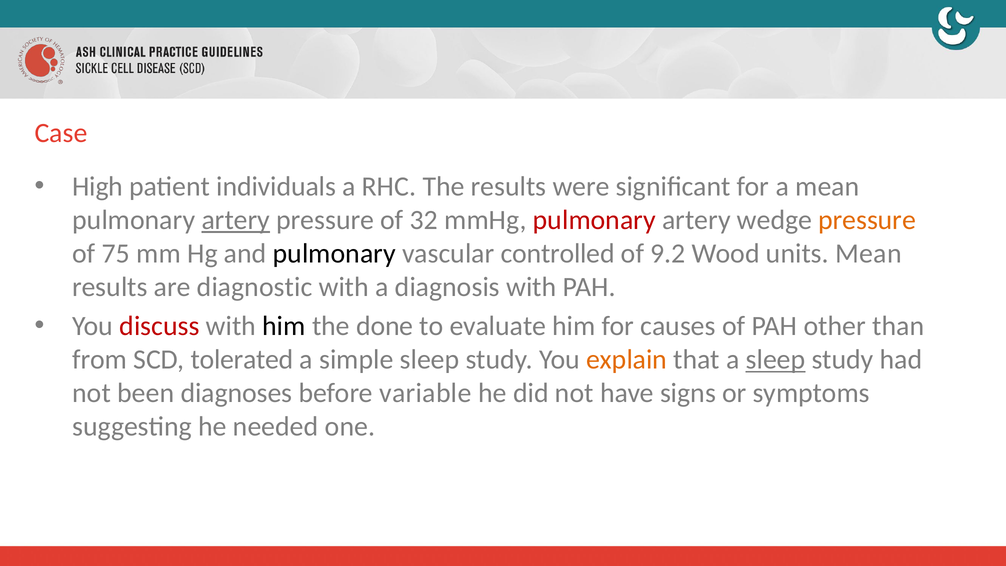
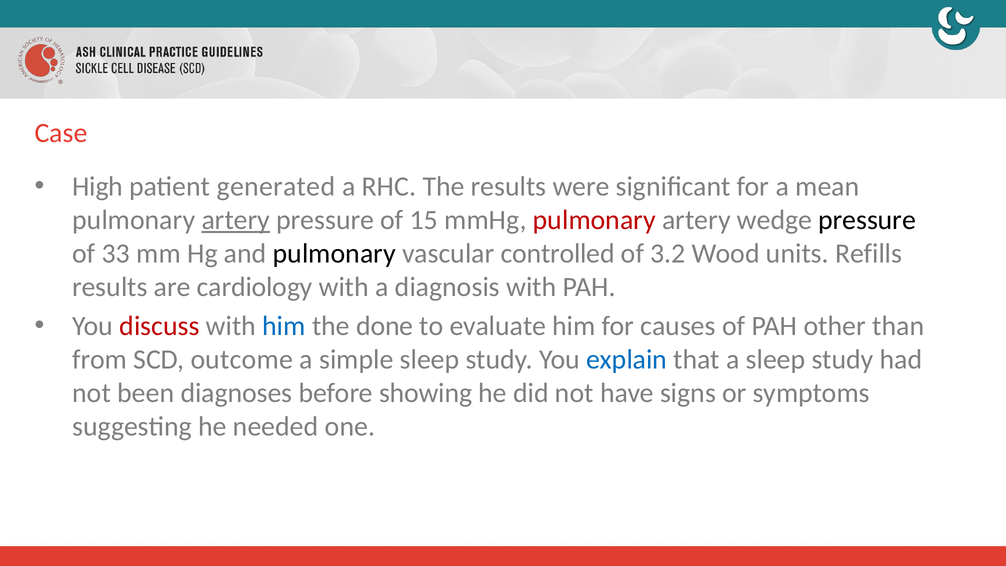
individuals: individuals -> generated (276, 186)
32: 32 -> 15 (424, 220)
pressure colour: orange -> black (867, 220)
75: 75 -> 33 (116, 253)
9.2: 9.2 -> 3.2 (668, 253)
units Mean: Mean -> Refills (869, 253)
diagnostic: diagnostic -> cardiology (255, 287)
him colour: black -> blue (284, 326)
tolerated: tolerated -> outcome (242, 360)
explain colour: orange -> blue (627, 360)
sleep underline: present -> none (776, 360)
variable: variable -> showing (426, 393)
